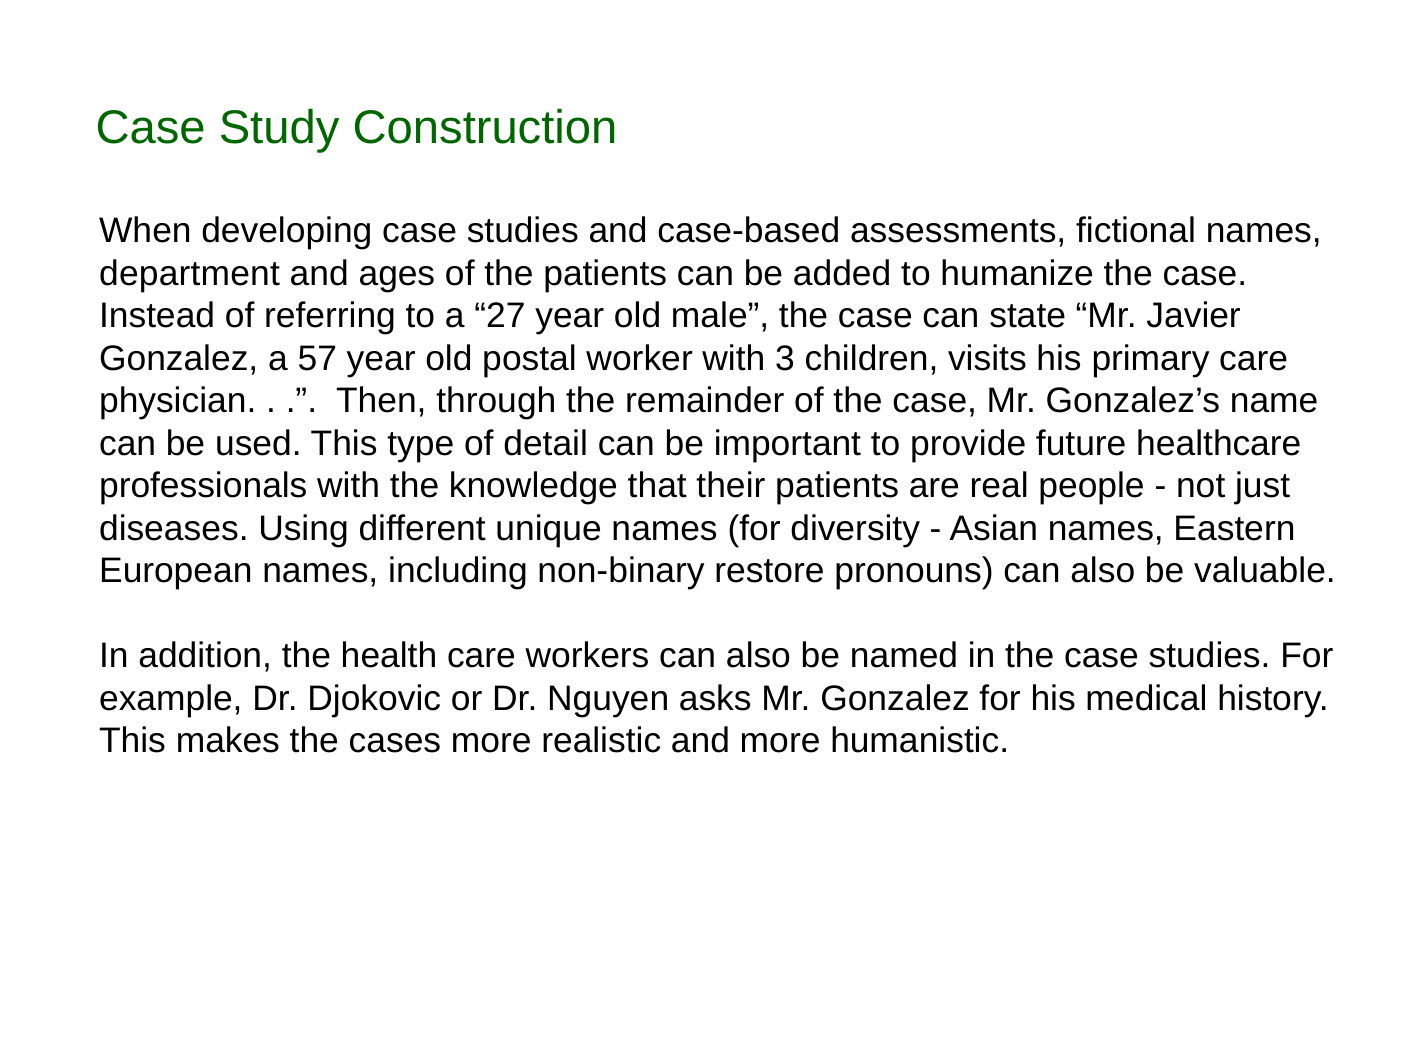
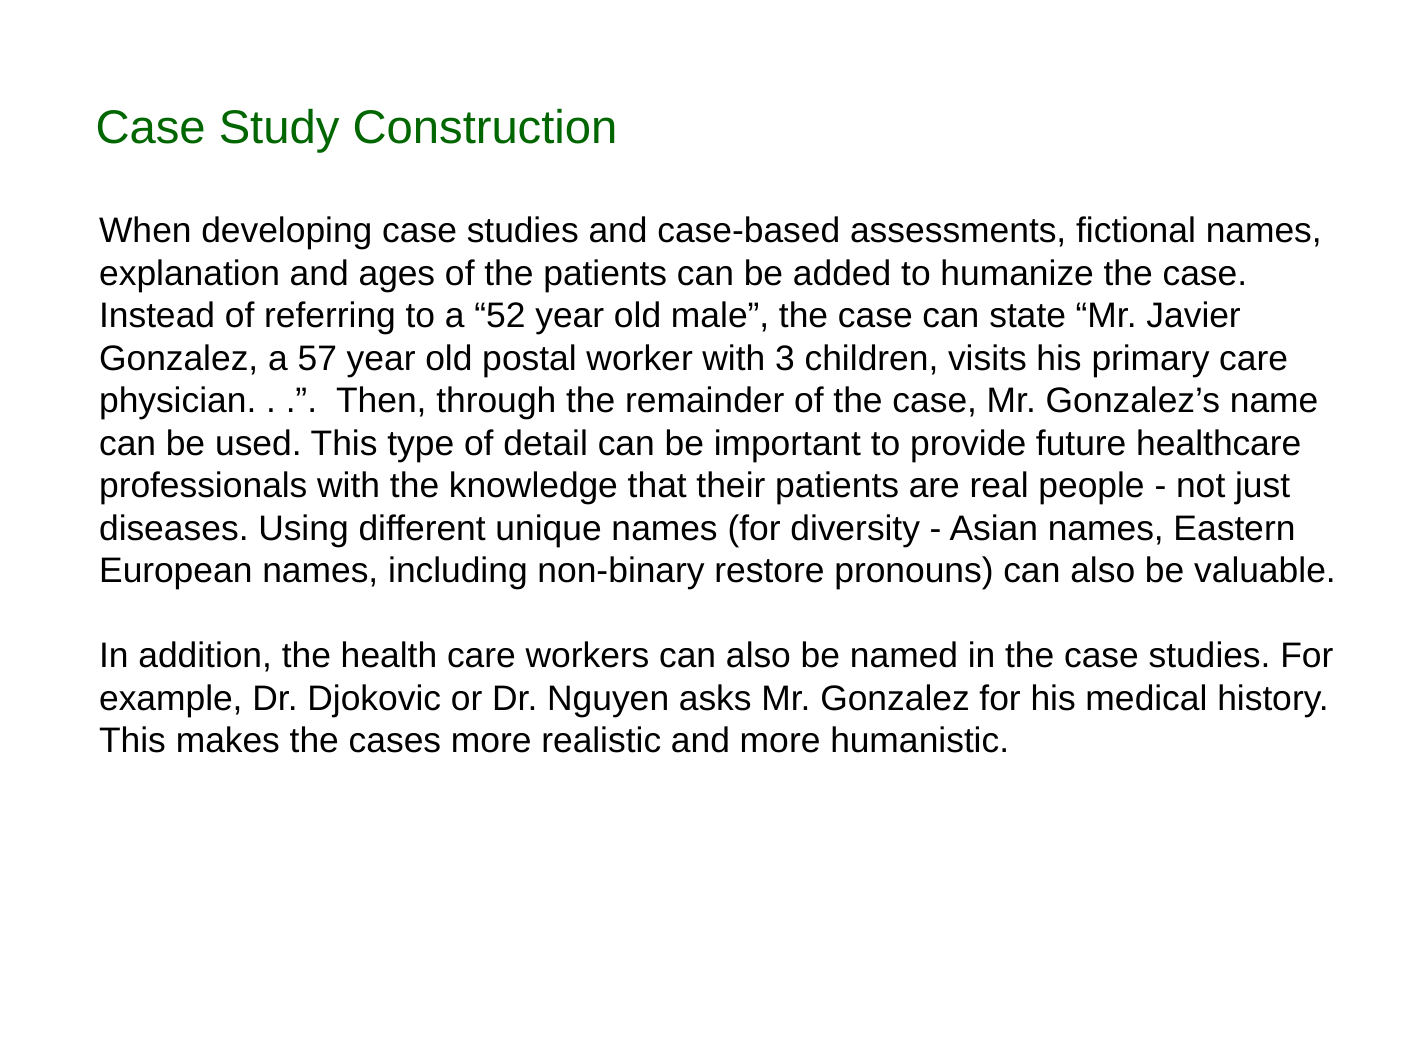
department: department -> explanation (190, 274)
27: 27 -> 52 (500, 316)
